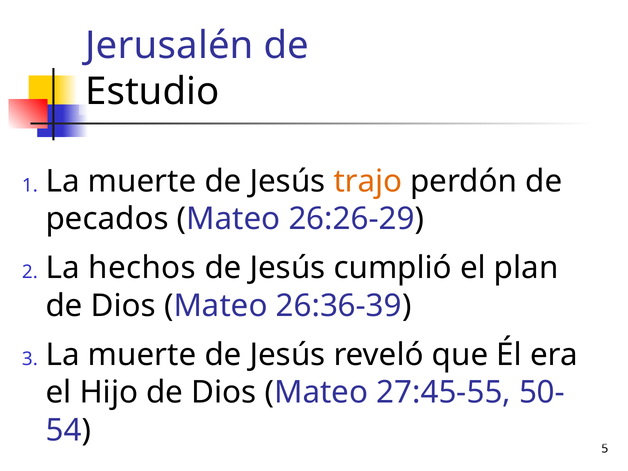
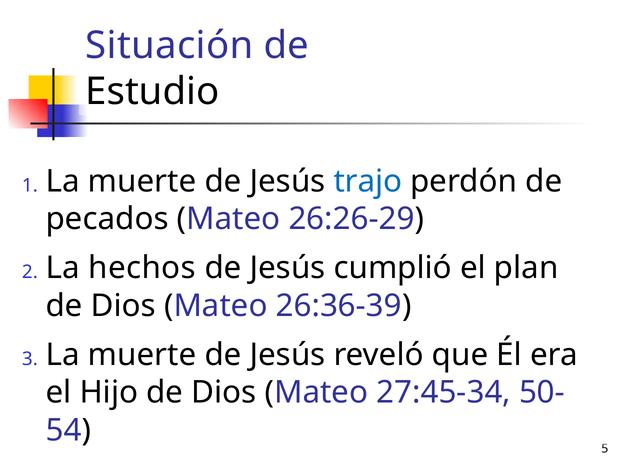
Jerusalén: Jerusalén -> Situación (169, 46)
trajo colour: orange -> blue (368, 181)
27:45-55: 27:45-55 -> 27:45-34 (444, 393)
